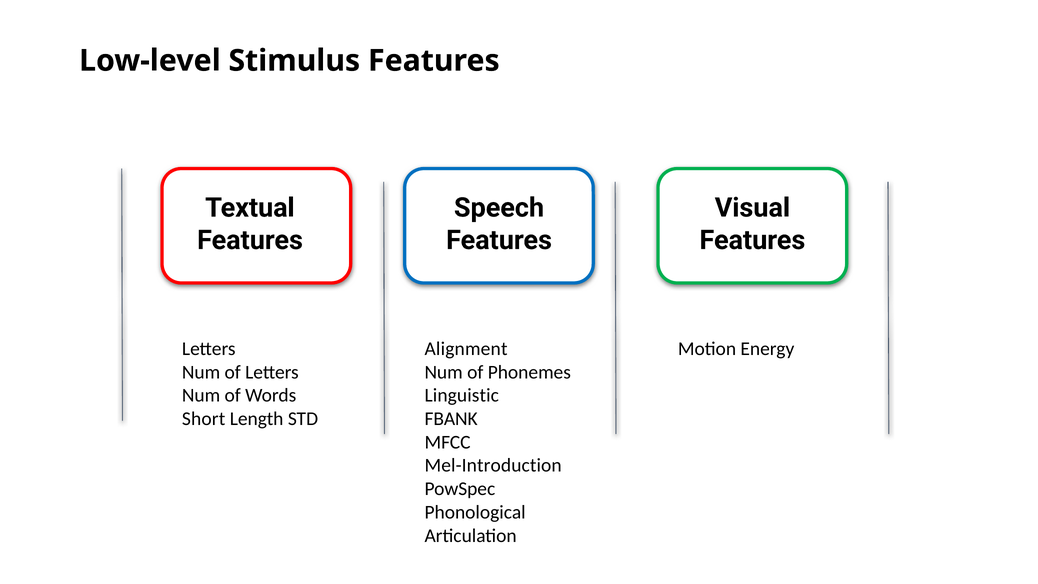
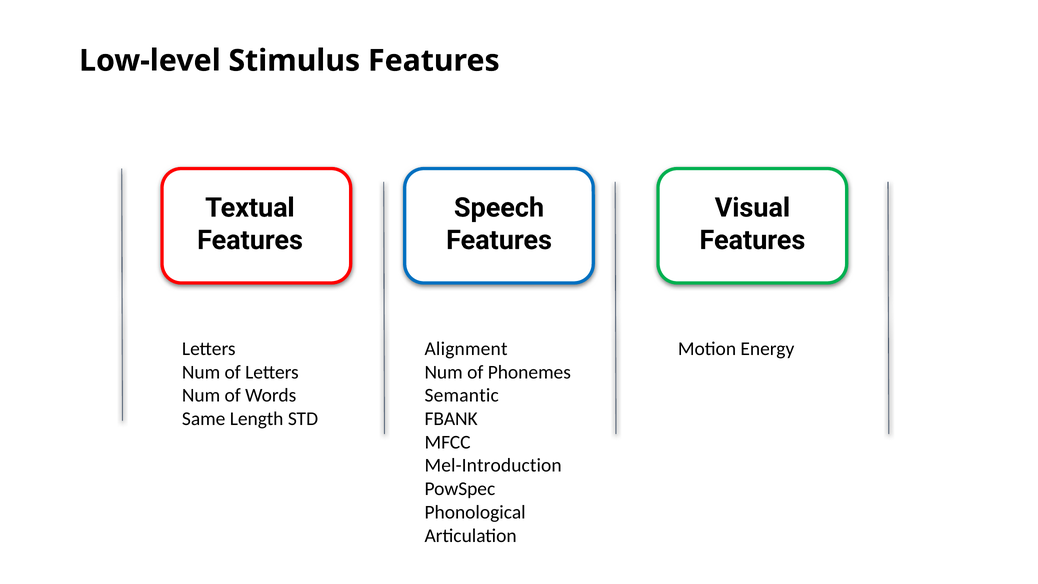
Linguistic: Linguistic -> Semantic (462, 395)
Short: Short -> Same (204, 419)
